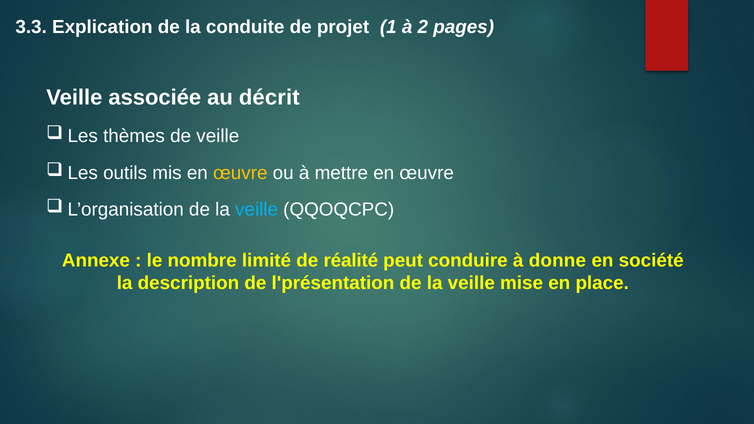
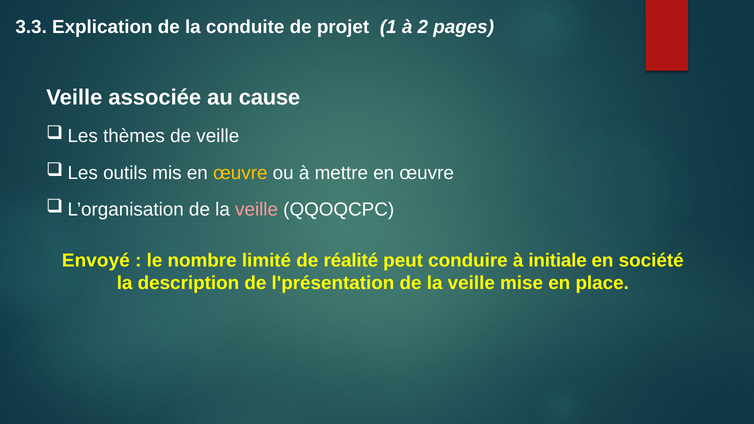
décrit: décrit -> cause (269, 98)
veille colour: light blue -> pink (257, 210)
Annexe: Annexe -> Envoyé (96, 261)
donne: donne -> initiale (558, 261)
